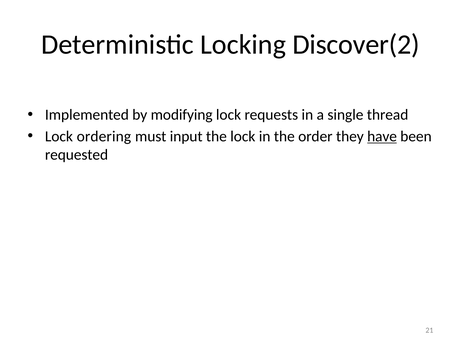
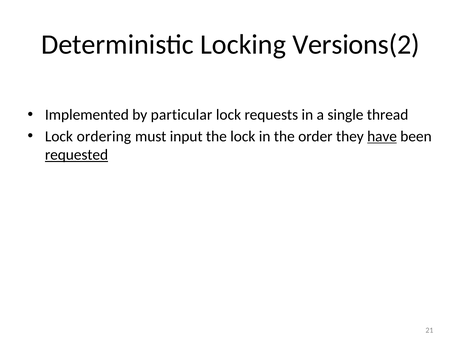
Discover(2: Discover(2 -> Versions(2 (356, 45)
modifying: modifying -> particular (182, 115)
requested underline: none -> present (77, 155)
